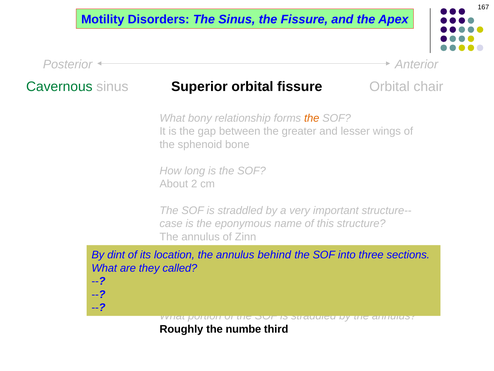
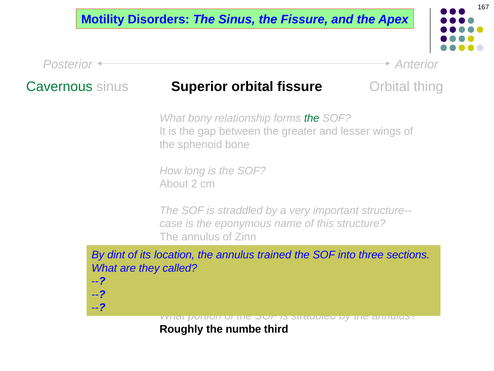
chair: chair -> thing (428, 86)
the colour: orange -> green (312, 118)
behind: behind -> trained (274, 255)
